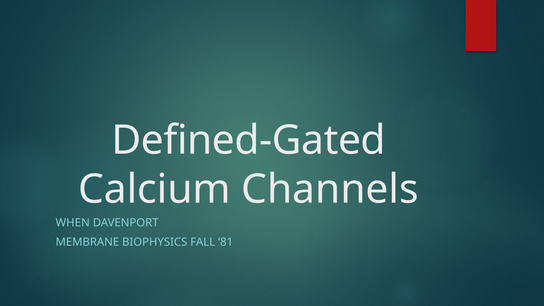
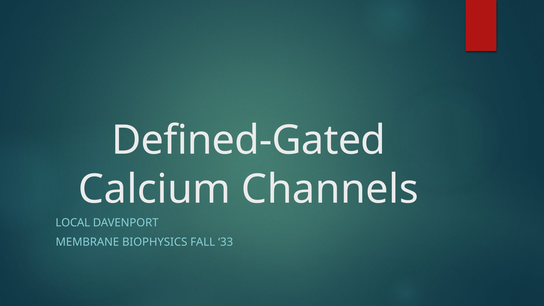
WHEN: WHEN -> LOCAL (73, 223)
81: 81 -> 33 (226, 242)
